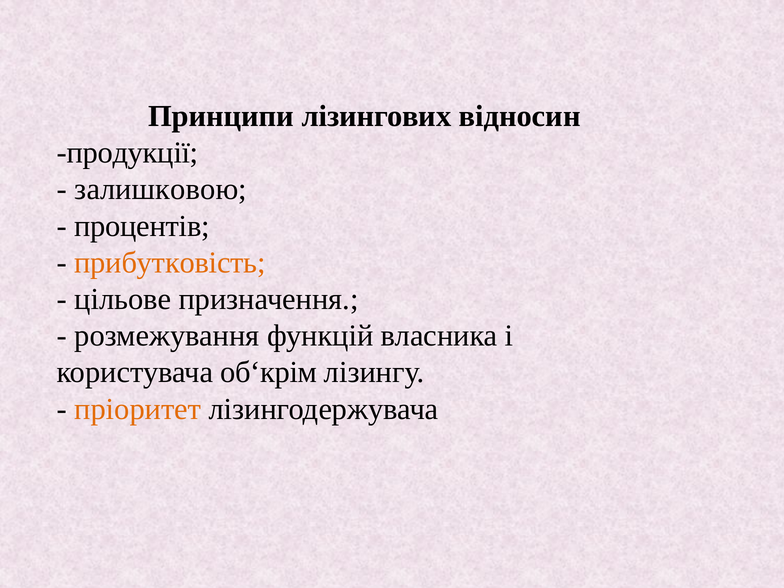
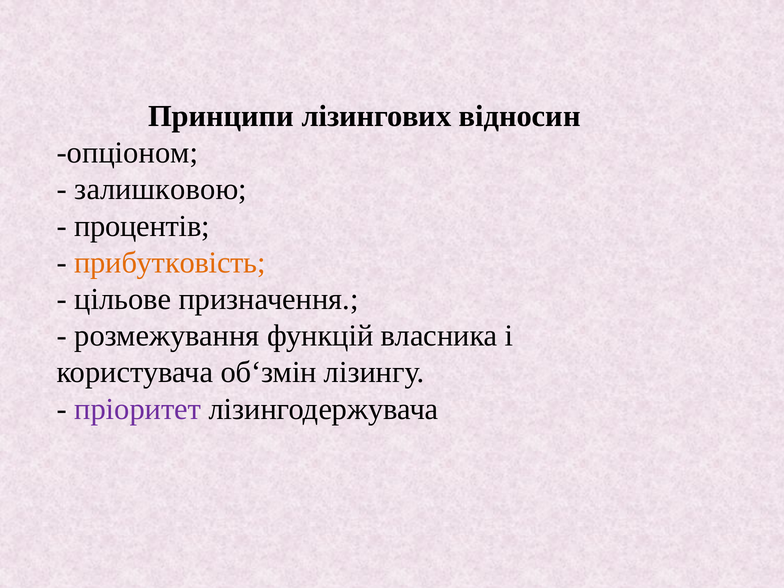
продукції: продукції -> опціоном (127, 153)
об‘крім: об‘крім -> об‘змін (269, 372)
пріоритет colour: orange -> purple (138, 409)
